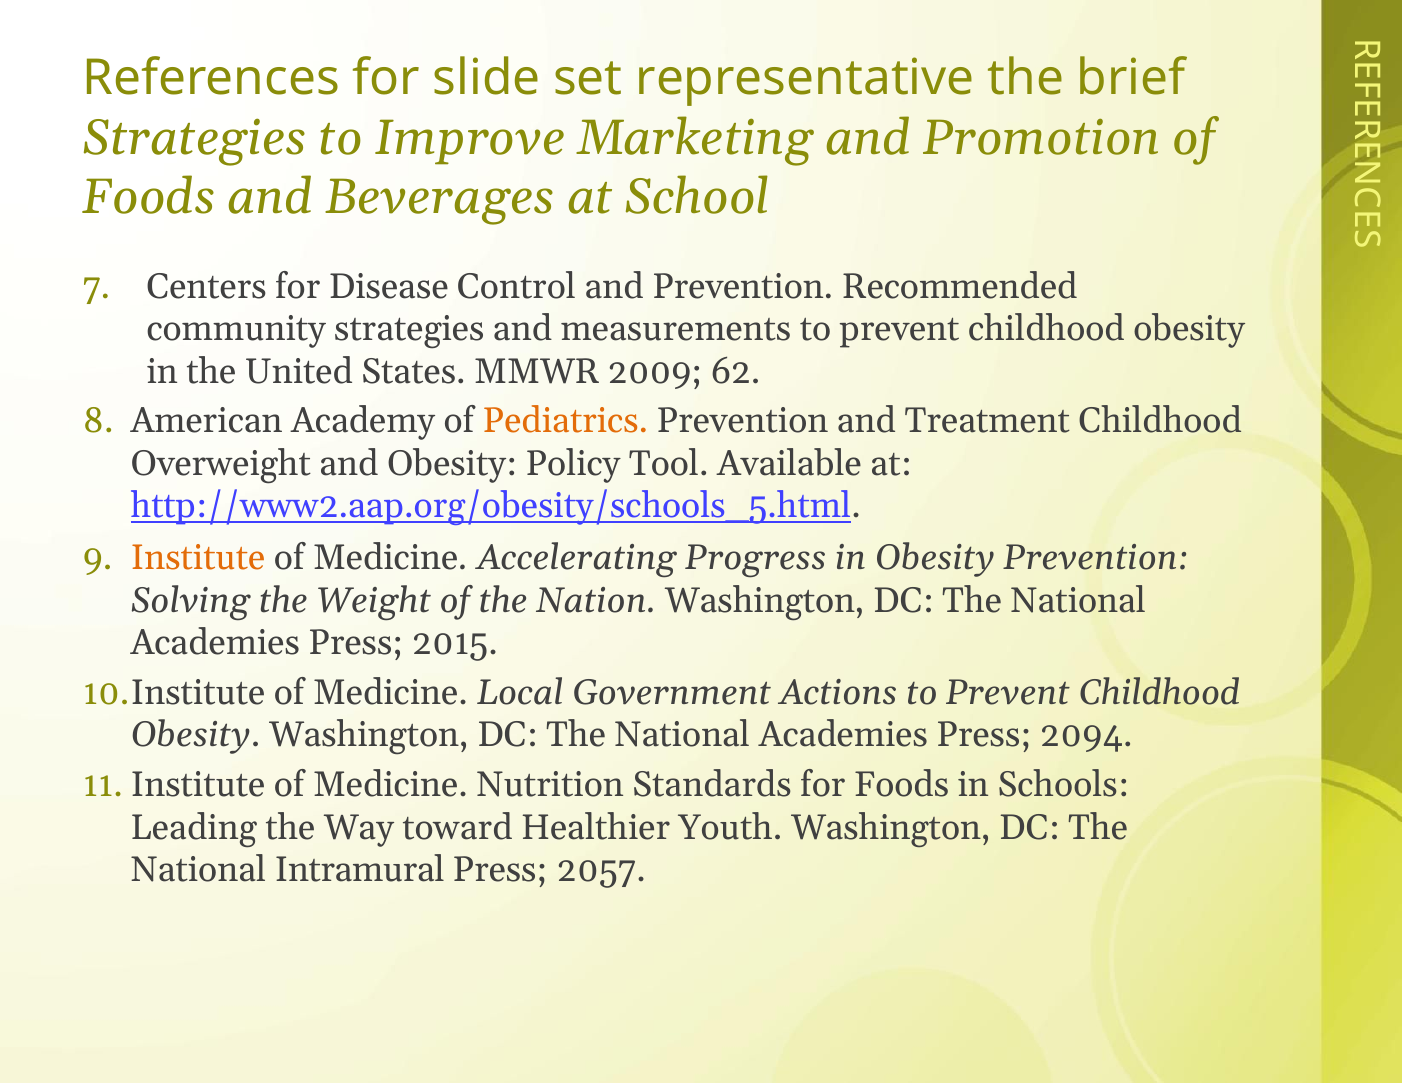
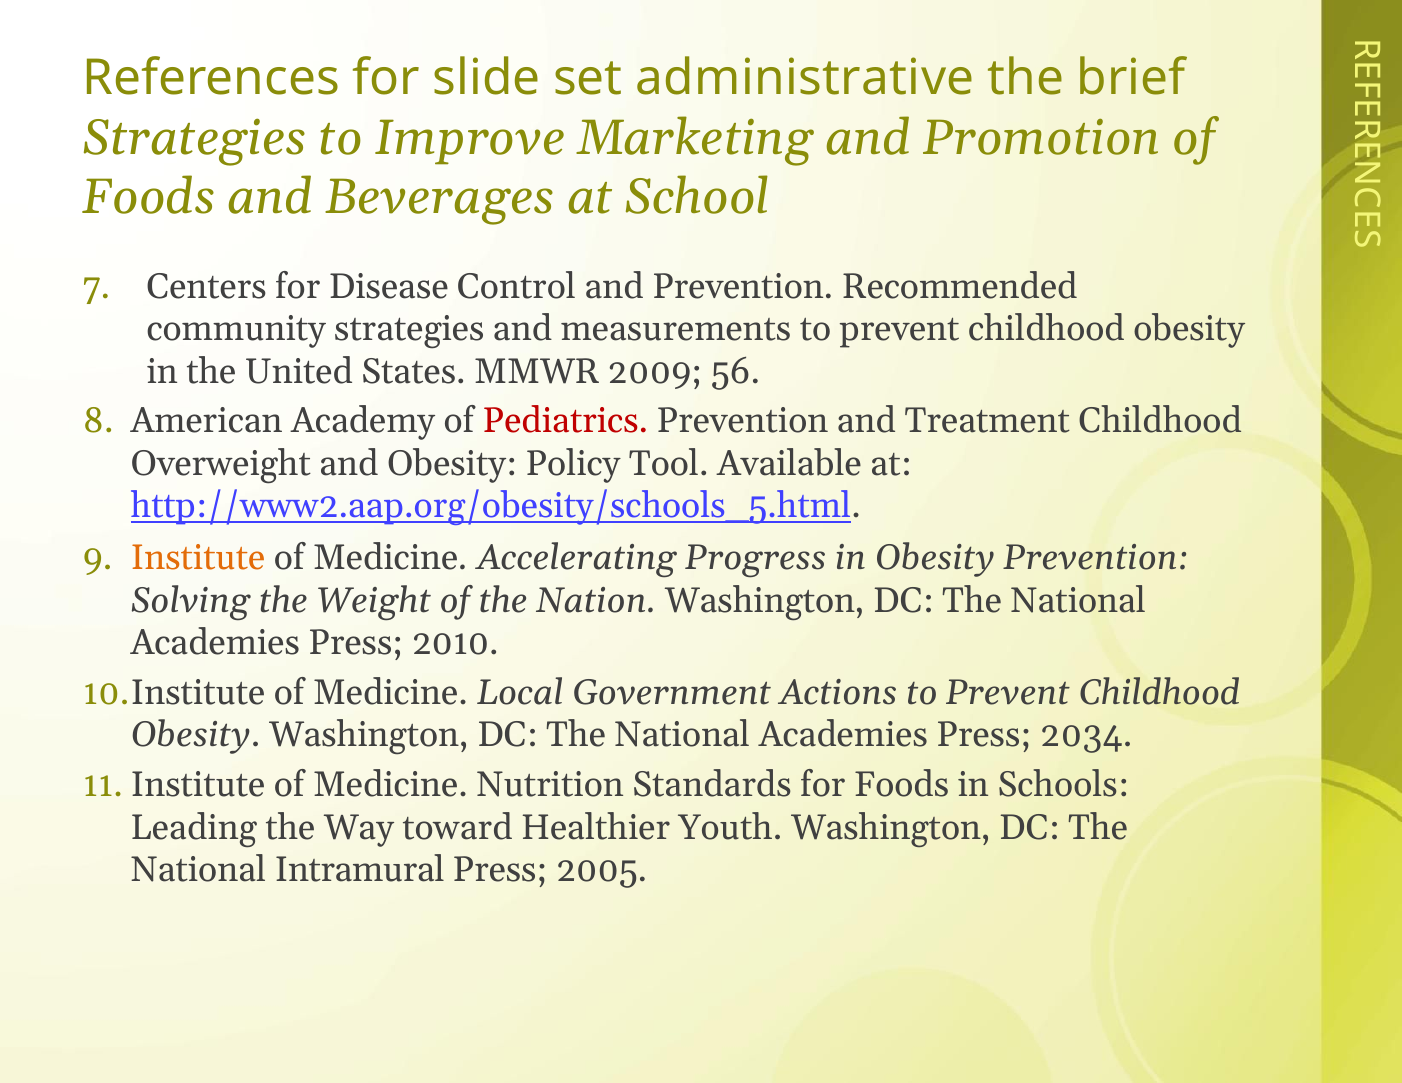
representative: representative -> administrative (805, 78)
62: 62 -> 56 (736, 372)
Pediatrics colour: orange -> red (565, 421)
2015: 2015 -> 2010 (455, 643)
2094: 2094 -> 2034 (1086, 736)
2057: 2057 -> 2005 (602, 870)
